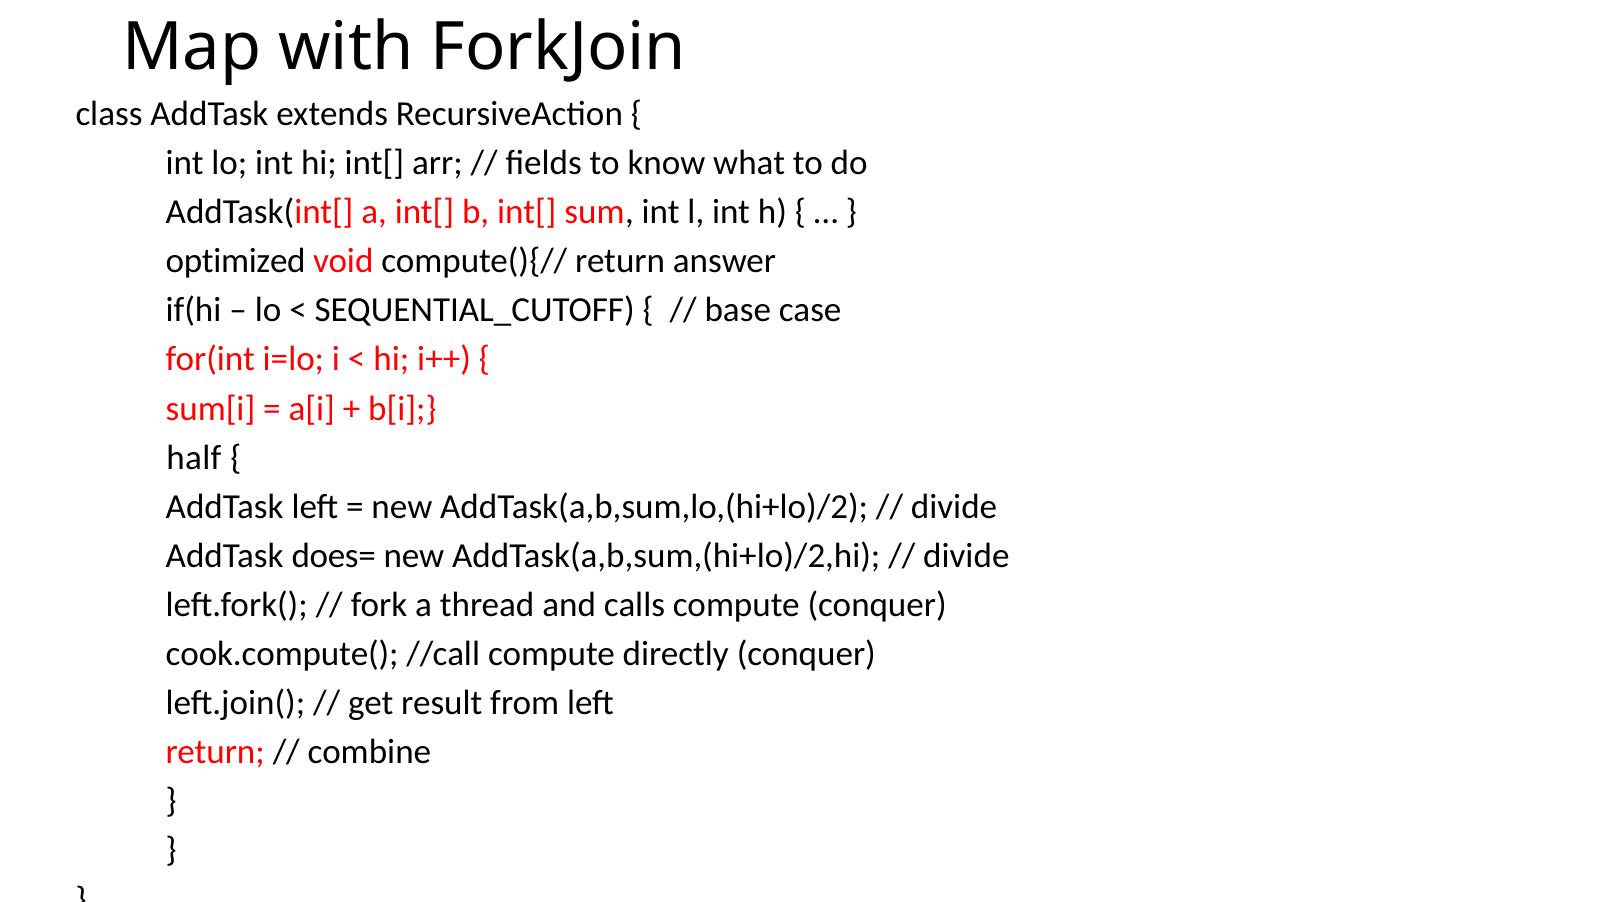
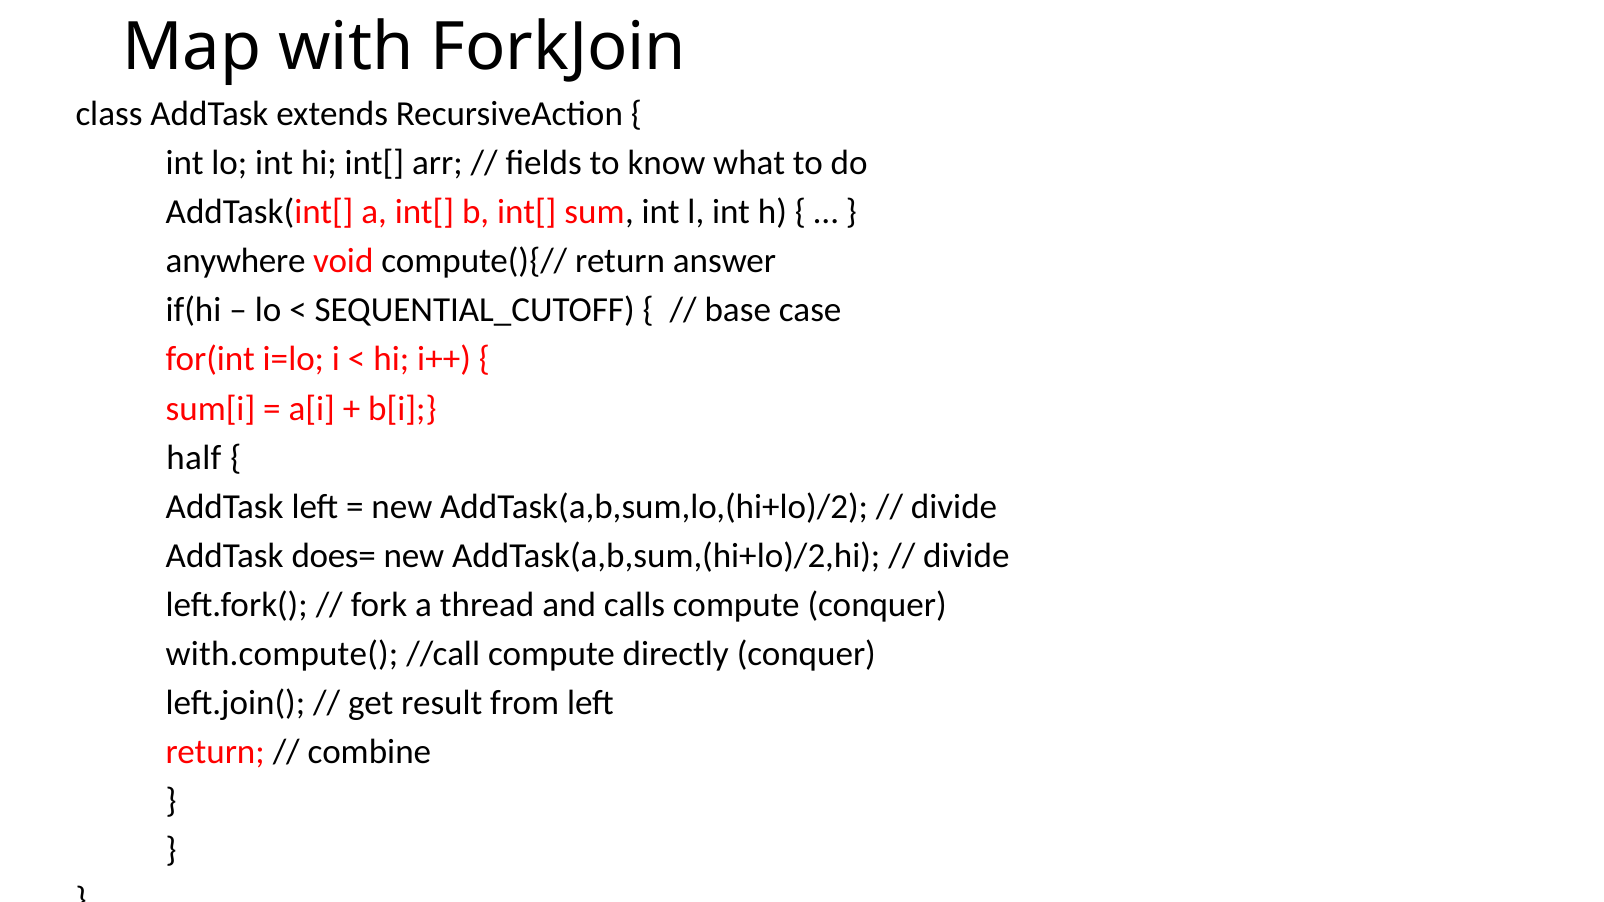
optimized: optimized -> anywhere (236, 261)
cook.compute(: cook.compute( -> with.compute( (282, 654)
